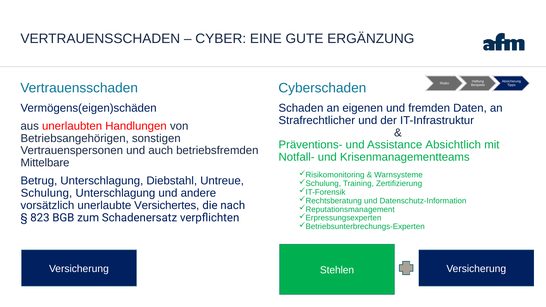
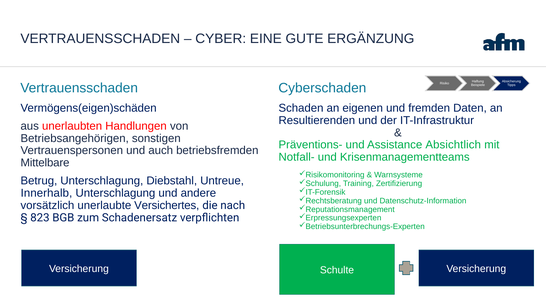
Strafrechtlicher: Strafrechtlicher -> Resultierenden (317, 120)
Schulung: Schulung -> Innerhalb (46, 193)
Stehlen: Stehlen -> Schulte (337, 270)
